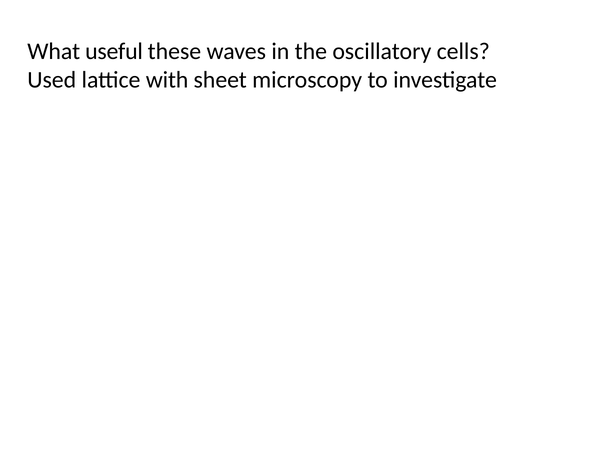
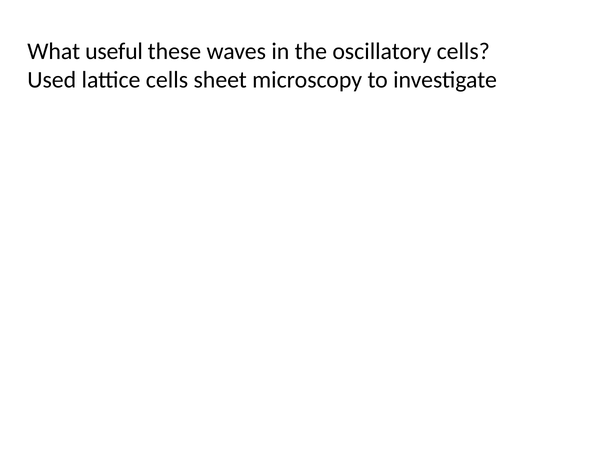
lattice with: with -> cells (167, 80)
